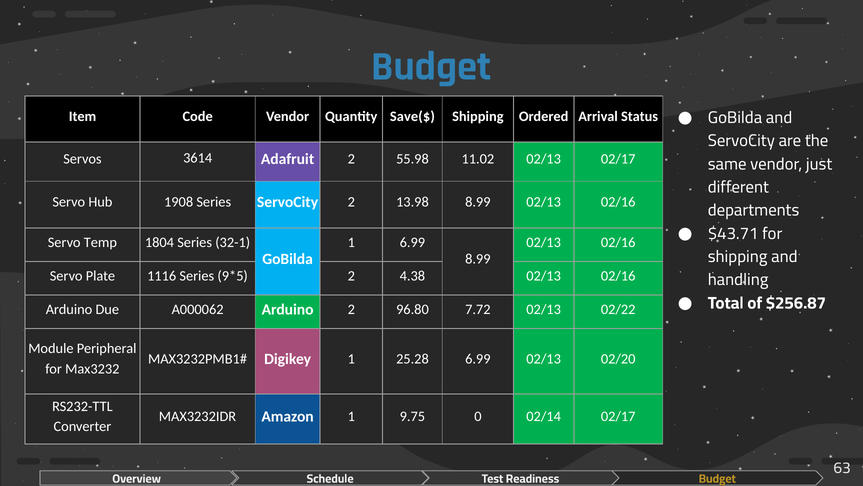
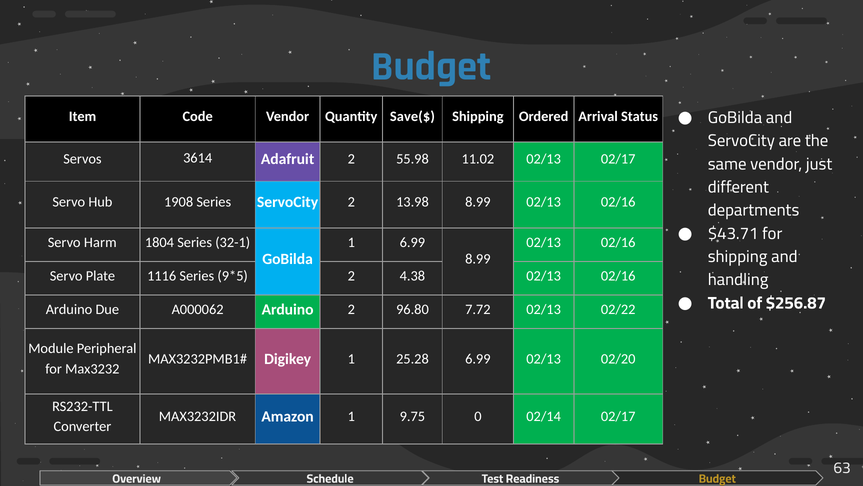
Temp: Temp -> Harm (100, 242)
